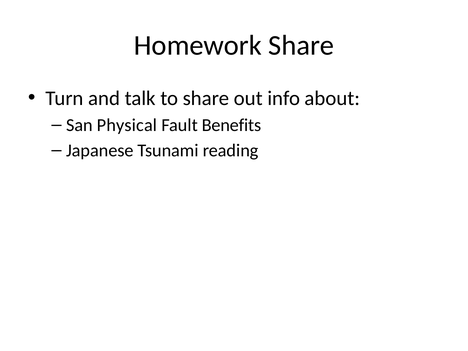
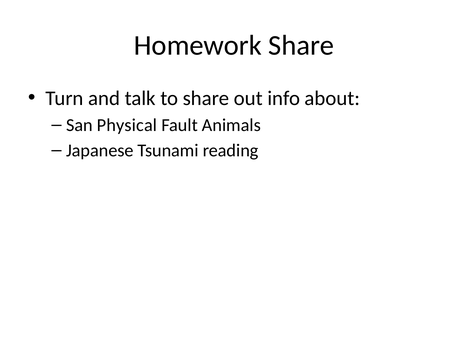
Benefits: Benefits -> Animals (231, 125)
